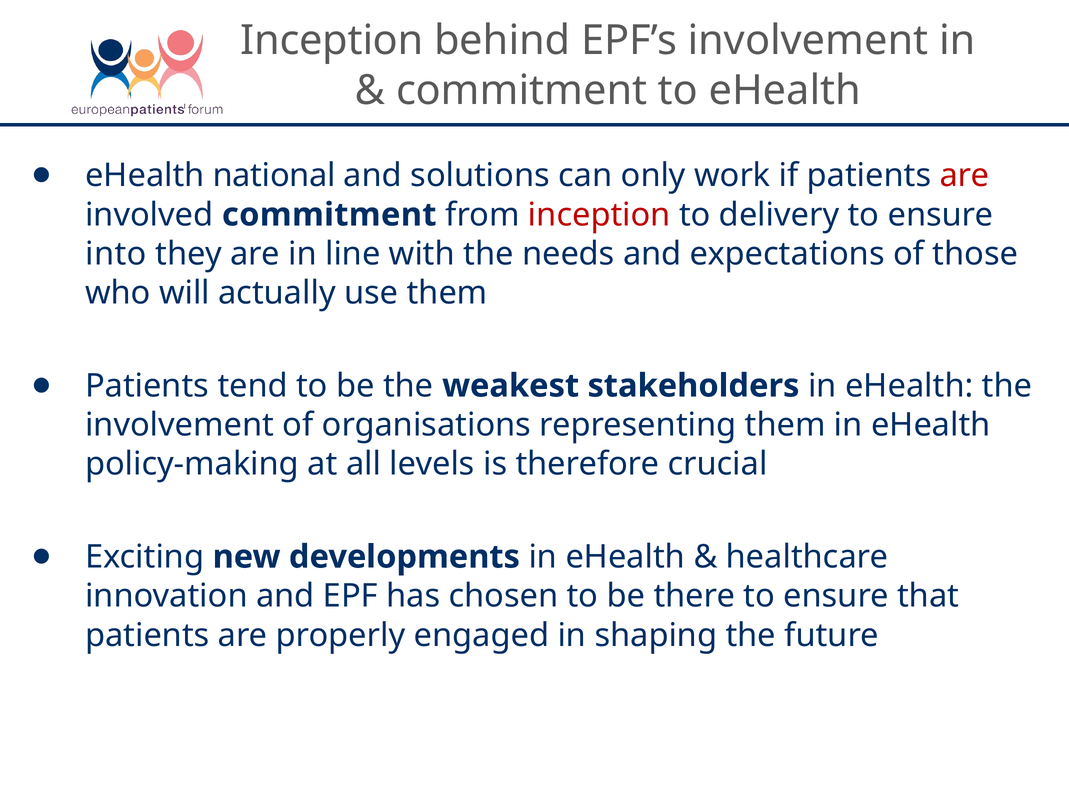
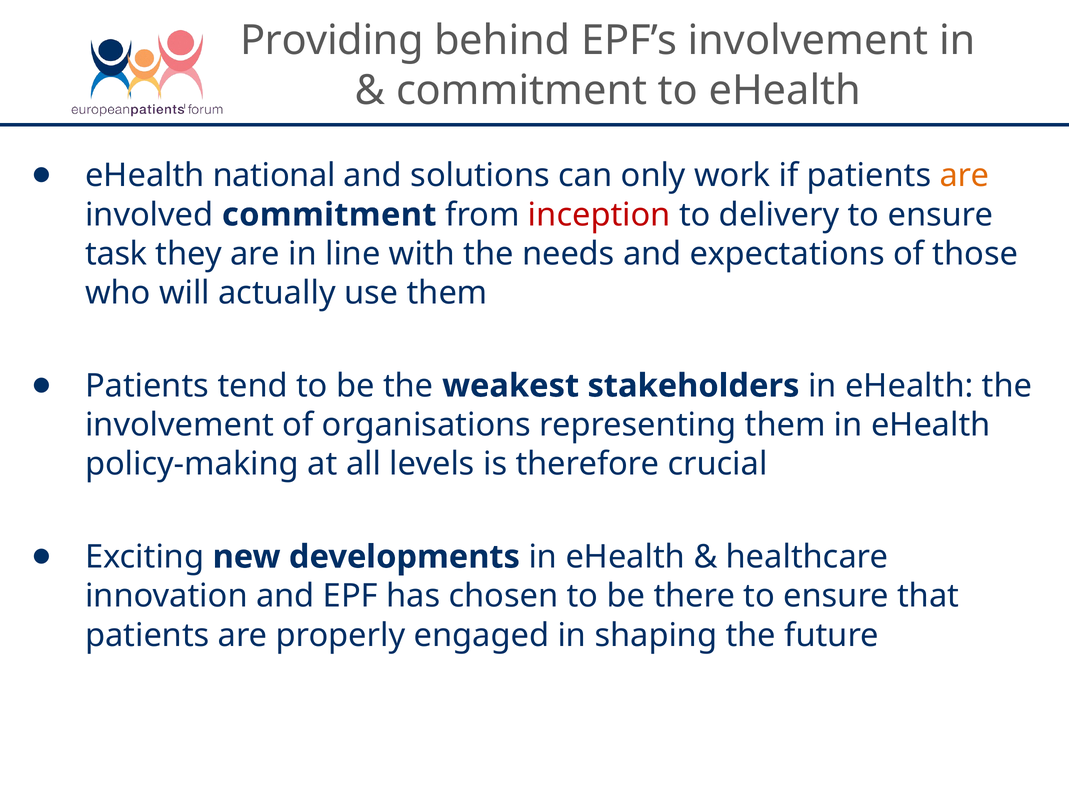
Inception: Inception -> Providing (332, 41)
are colour: red -> orange (964, 175)
into: into -> task (116, 254)
